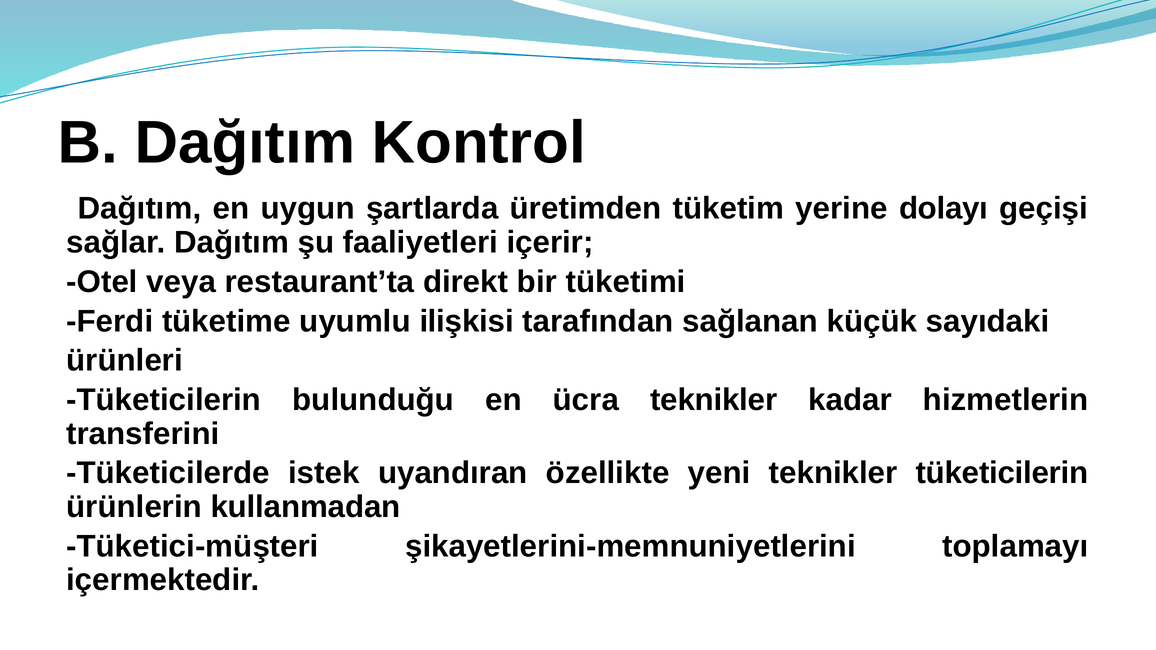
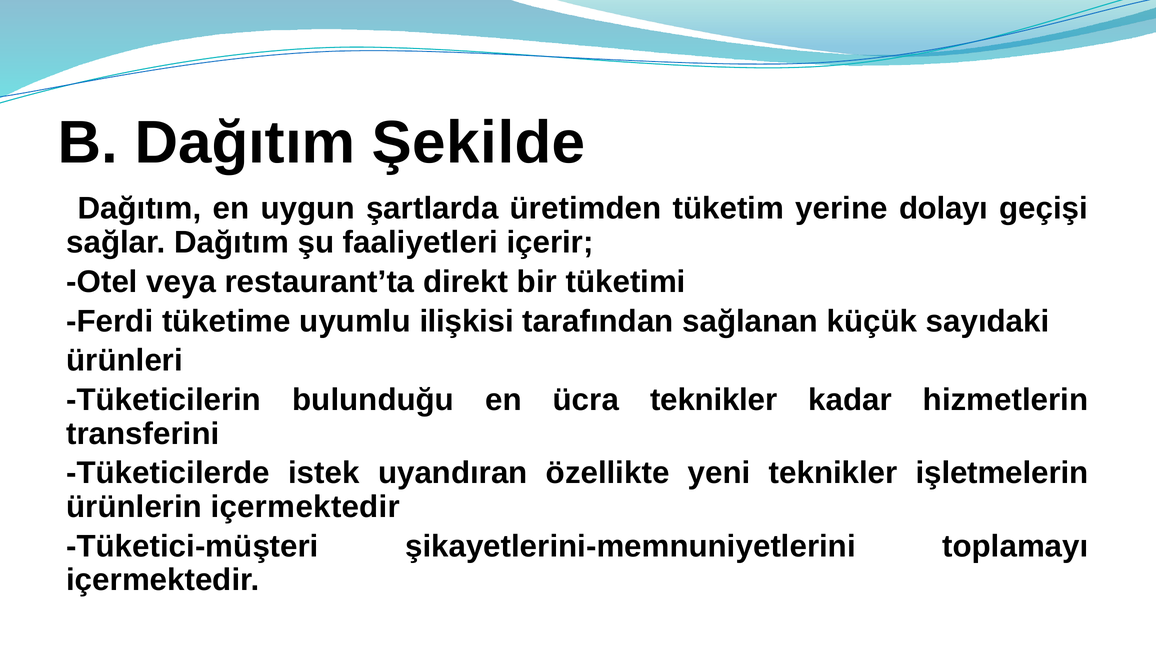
Kontrol: Kontrol -> Şekilde (479, 143)
teknikler tüketicilerin: tüketicilerin -> işletmelerin (1002, 473)
ürünlerin kullanmadan: kullanmadan -> içermektedir (305, 507)
